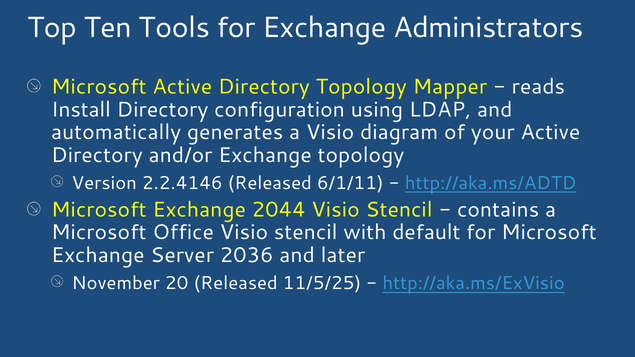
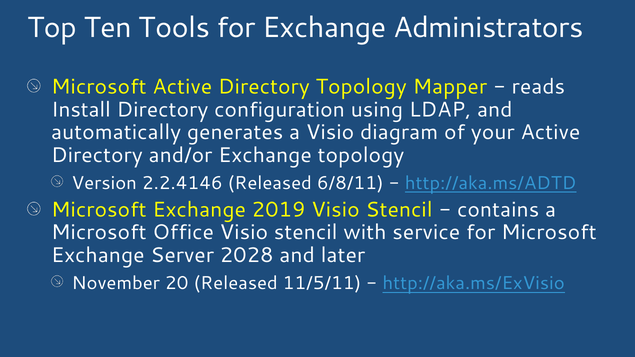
6/1/11: 6/1/11 -> 6/8/11 (350, 183)
2044: 2044 -> 2019 (279, 210)
default: default -> service (426, 233)
2036: 2036 -> 2028 (247, 256)
11/5/25: 11/5/25 -> 11/5/11 (322, 283)
